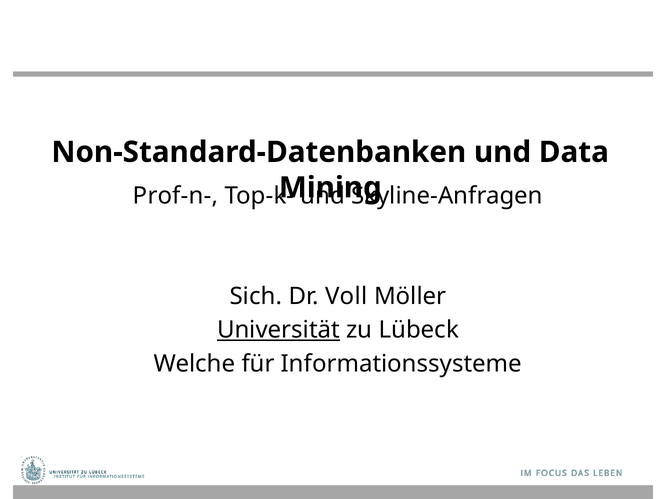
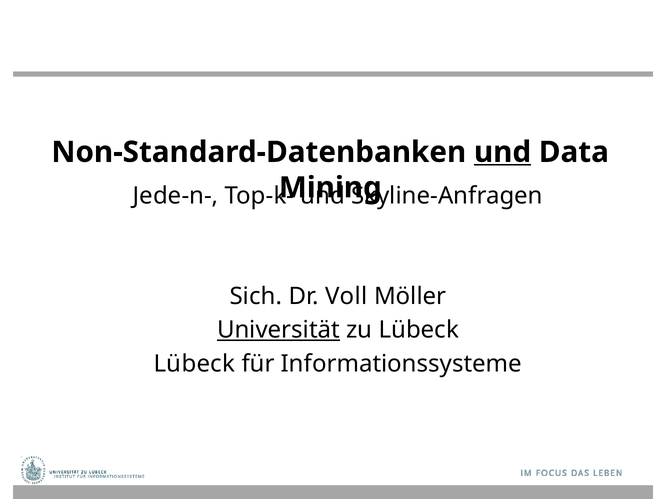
und underline: none -> present (503, 152)
Prof-n-: Prof-n- -> Jede-n- (176, 196)
Welche: Welche -> Lübeck (194, 364)
